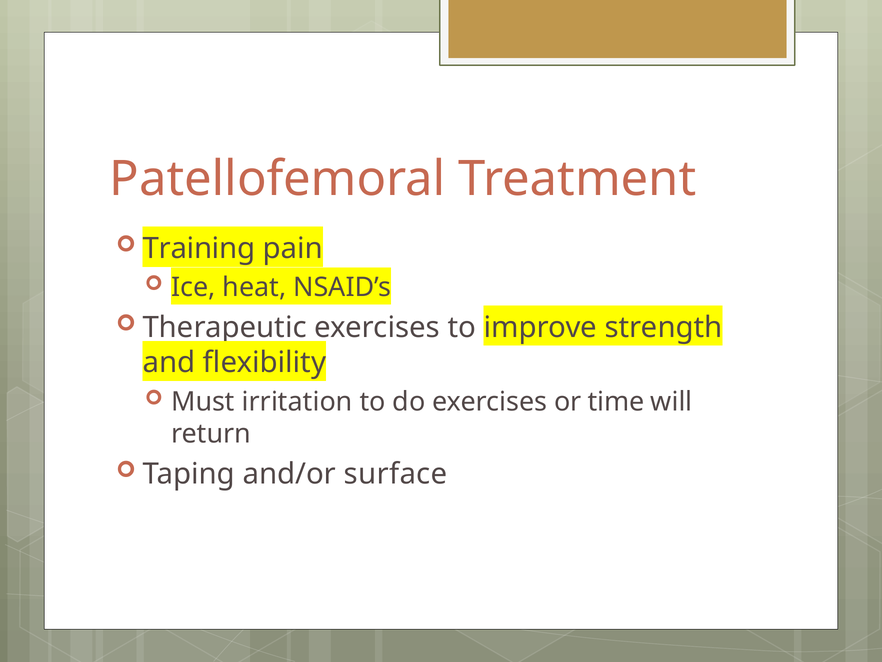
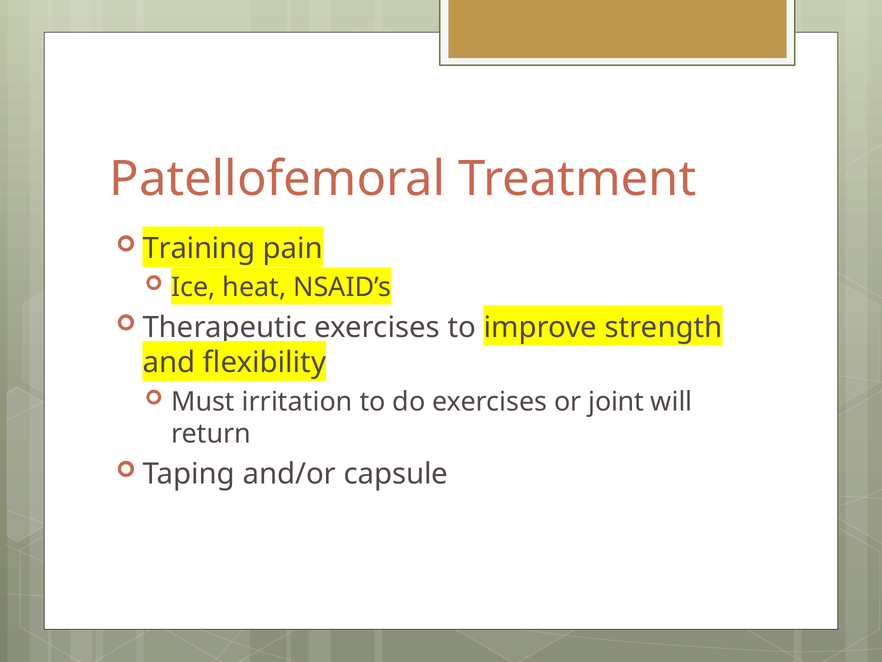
time: time -> joint (616, 401)
surface: surface -> capsule (396, 474)
